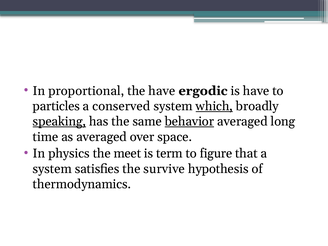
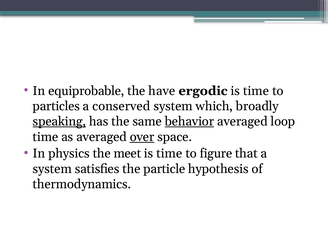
proportional: proportional -> equiprobable (86, 91)
ergodic is have: have -> time (256, 91)
which underline: present -> none (214, 106)
long: long -> loop (283, 121)
over underline: none -> present (142, 137)
term: term -> time (169, 153)
survive: survive -> particle (164, 169)
